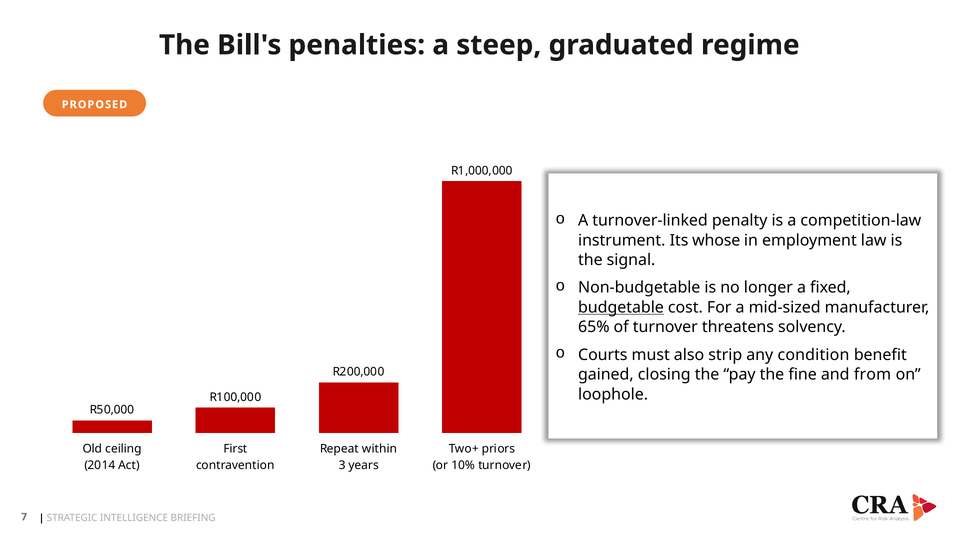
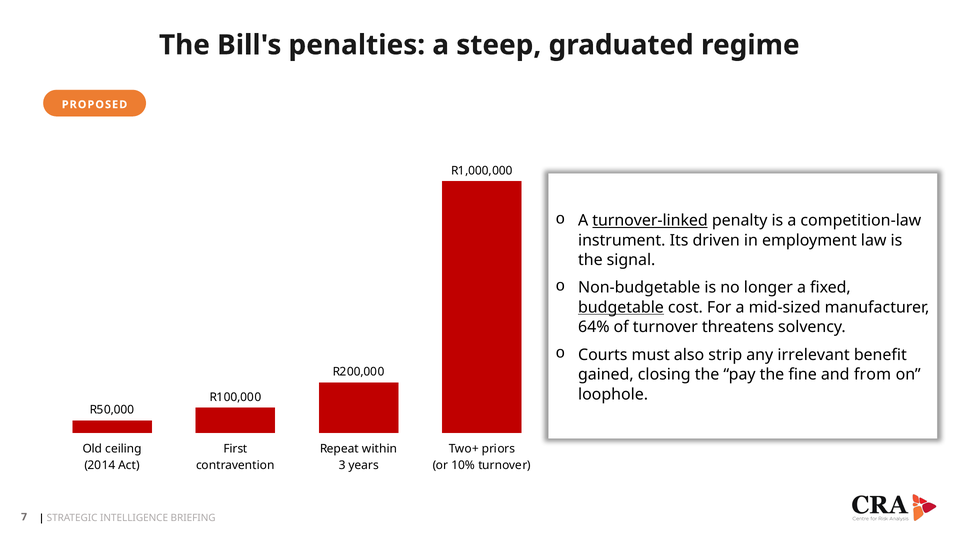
turnover-linked underline: none -> present (650, 221)
whose: whose -> driven (716, 240)
65%: 65% -> 64% (594, 327)
condition: condition -> irrelevant (814, 355)
